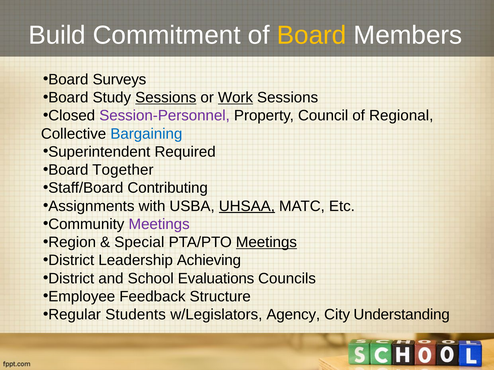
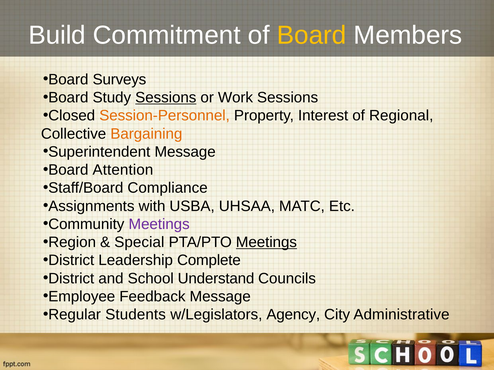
Work underline: present -> none (235, 98)
Session-Personnel colour: purple -> orange (165, 116)
Council: Council -> Interest (323, 116)
Bargaining colour: blue -> orange (146, 134)
Superintendent Required: Required -> Message (185, 152)
Together: Together -> Attention (123, 170)
Contributing: Contributing -> Compliance (168, 188)
UHSAA underline: present -> none (247, 206)
Achieving: Achieving -> Complete (209, 261)
Evaluations: Evaluations -> Understand (216, 279)
Feedback Structure: Structure -> Message (220, 297)
Understanding: Understanding -> Administrative (401, 315)
